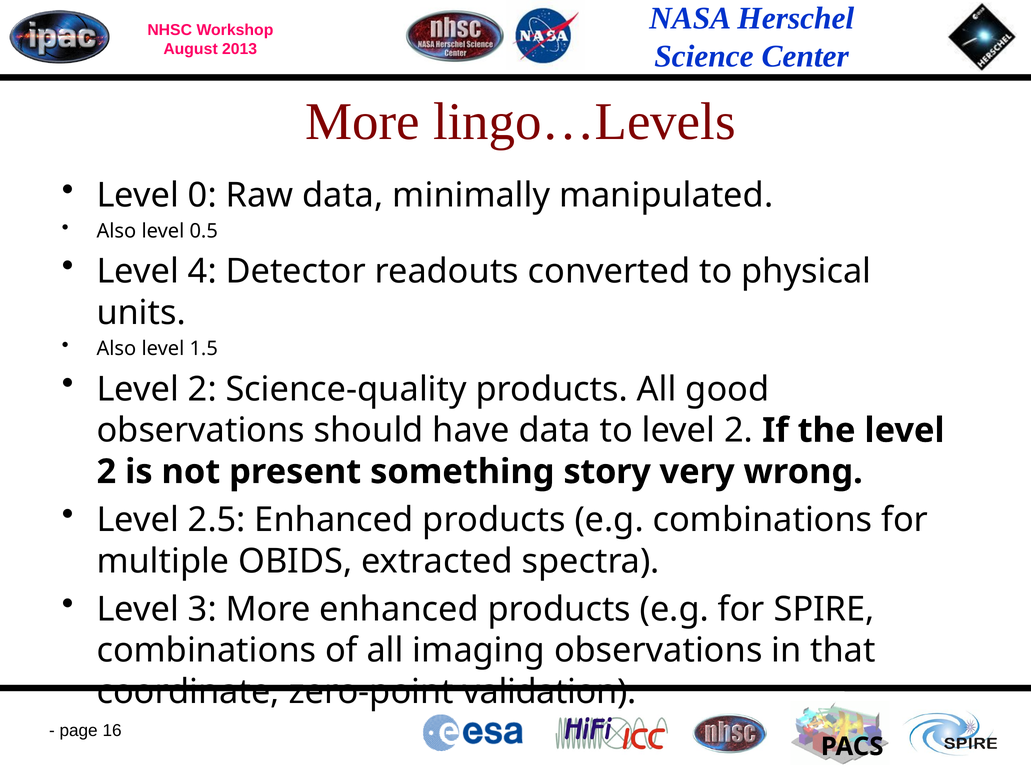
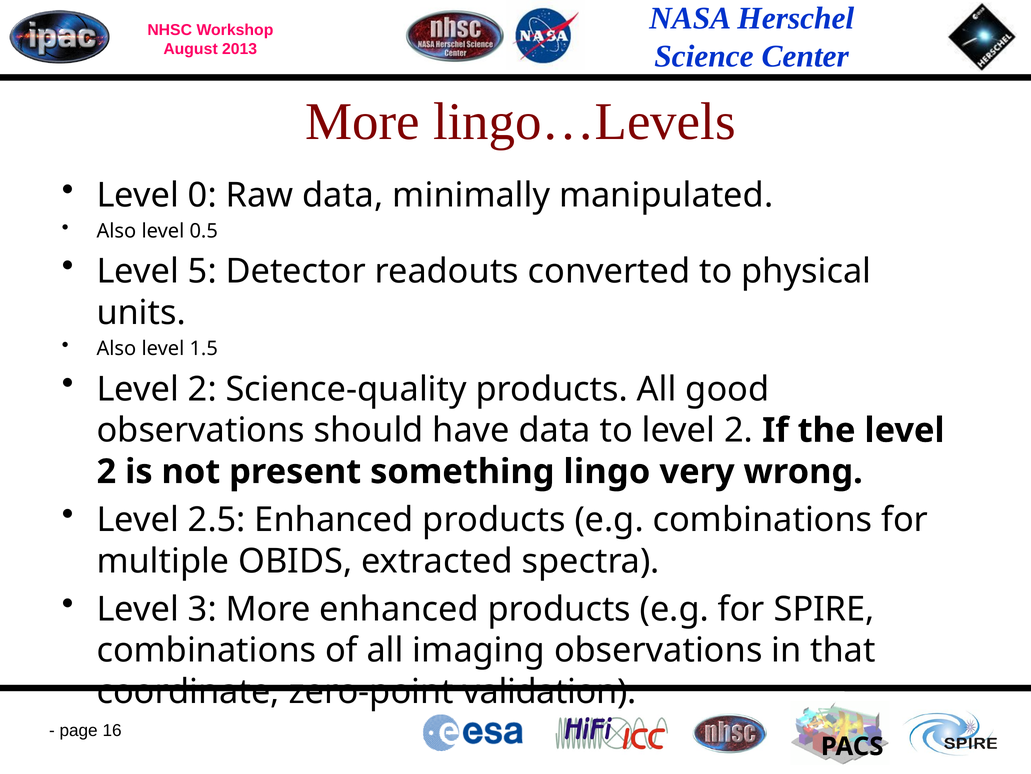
4: 4 -> 5 (202, 271)
story: story -> lingo (607, 471)
